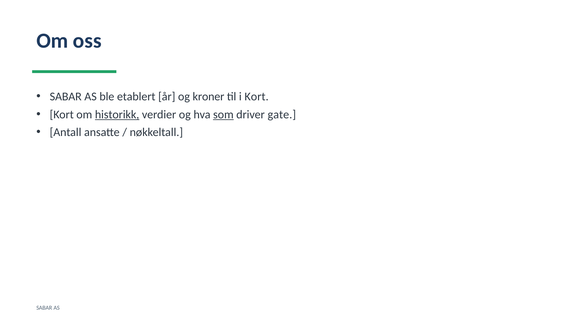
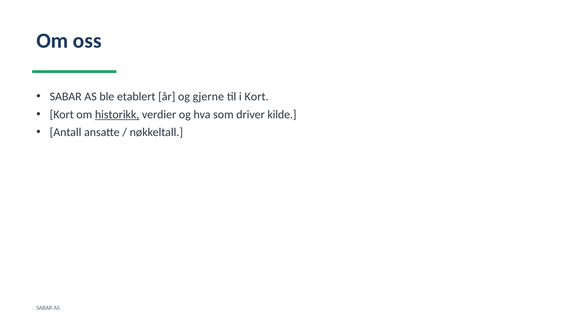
kroner: kroner -> gjerne (208, 97)
som underline: present -> none (223, 115)
gate: gate -> kilde (282, 115)
